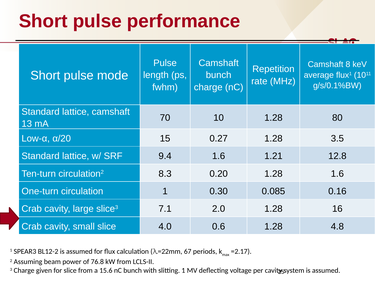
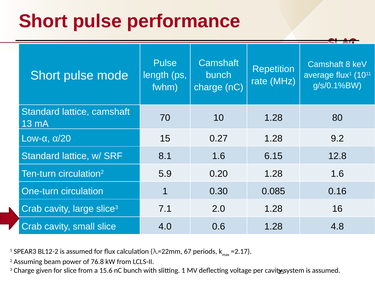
3.5: 3.5 -> 9.2 (337, 139)
9.4: 9.4 -> 8.1 (165, 156)
1.21: 1.21 -> 6.15 (273, 156)
8.3: 8.3 -> 5.9 (165, 174)
